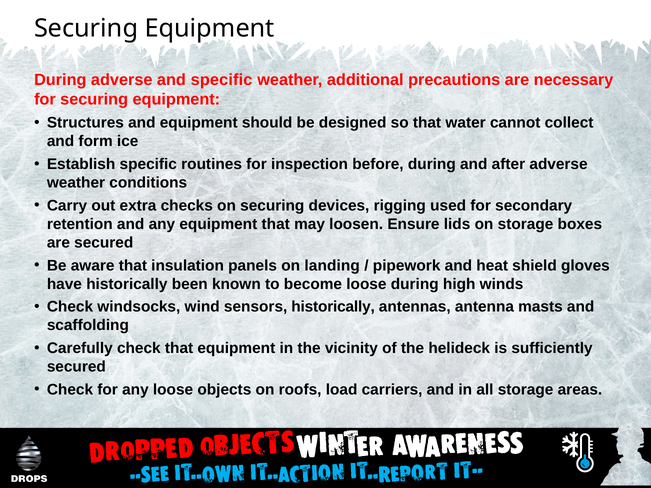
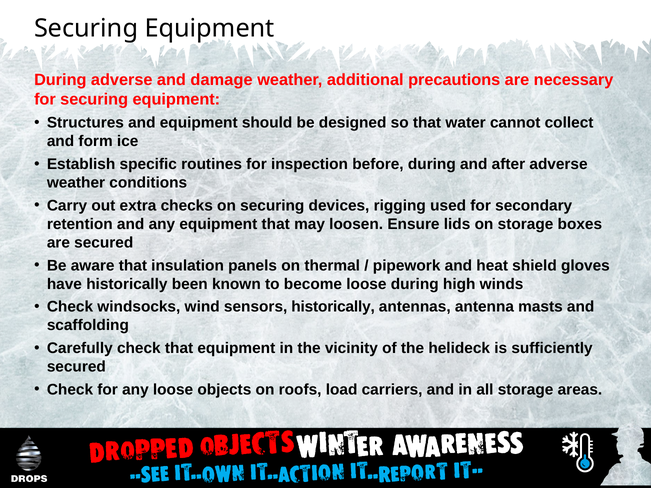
and specific: specific -> damage (222, 80)
landing: landing -> thermal (332, 266)
